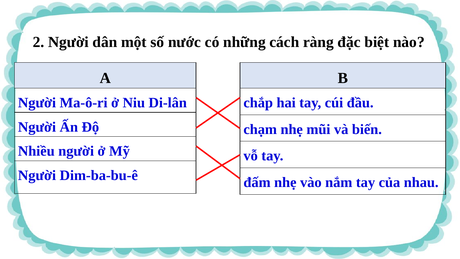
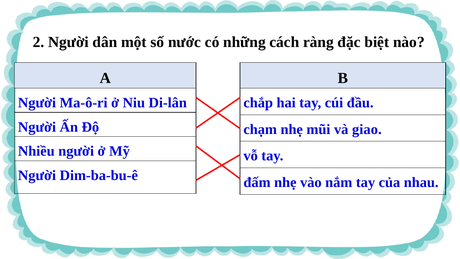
biến: biến -> giao (367, 129)
